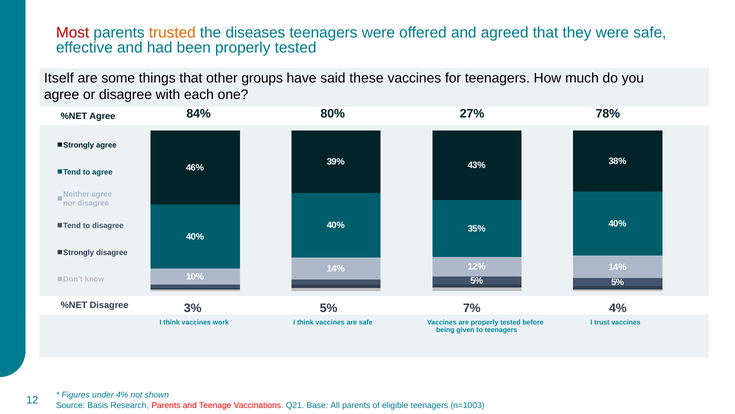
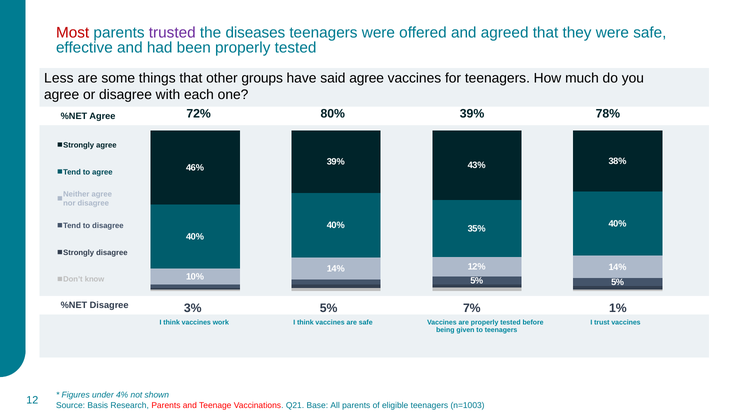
trusted colour: orange -> purple (172, 32)
Itself: Itself -> Less (59, 78)
said these: these -> agree (367, 78)
84%: 84% -> 72% (199, 113)
80% 27%: 27% -> 39% (472, 113)
7% 4%: 4% -> 1% (618, 308)
